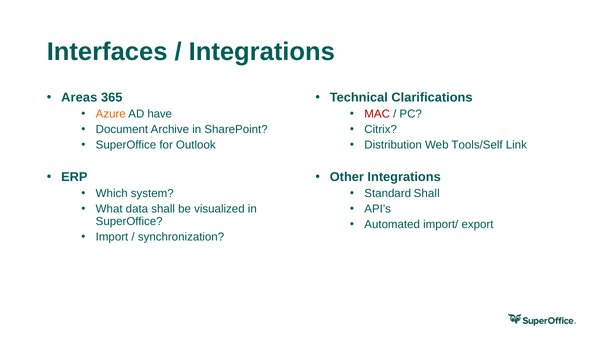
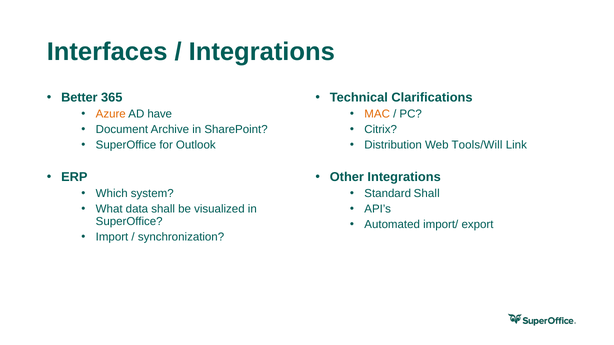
Areas: Areas -> Better (79, 98)
MAC colour: red -> orange (377, 114)
Tools/Self: Tools/Self -> Tools/Will (477, 145)
